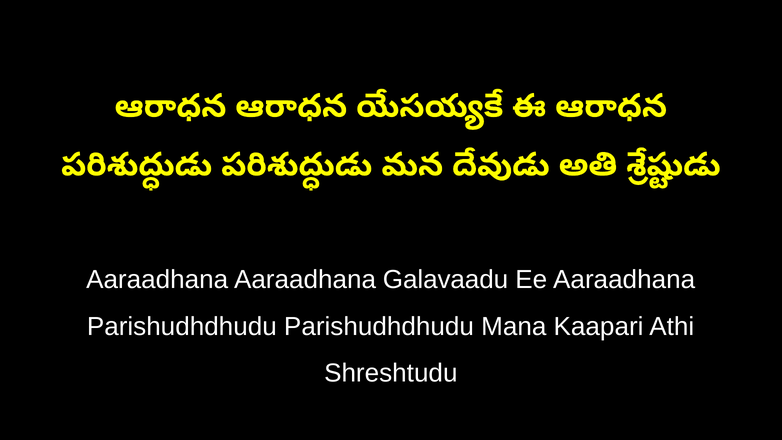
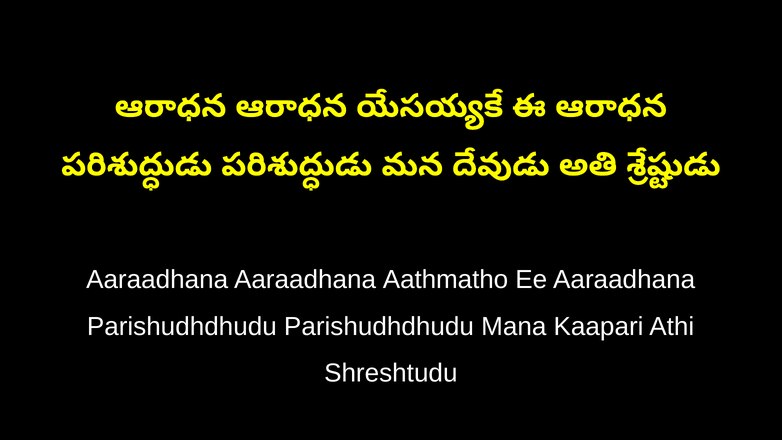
Galavaadu: Galavaadu -> Aathmatho (446, 279)
